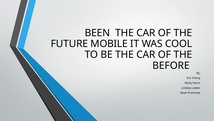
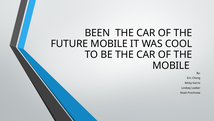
BEFORE: BEFORE -> MOBILE (171, 65)
